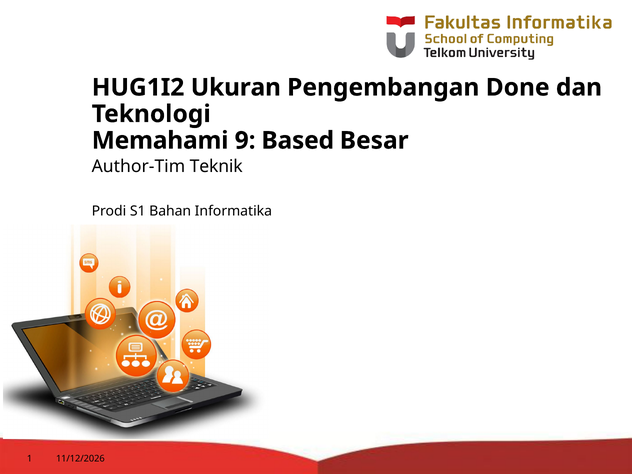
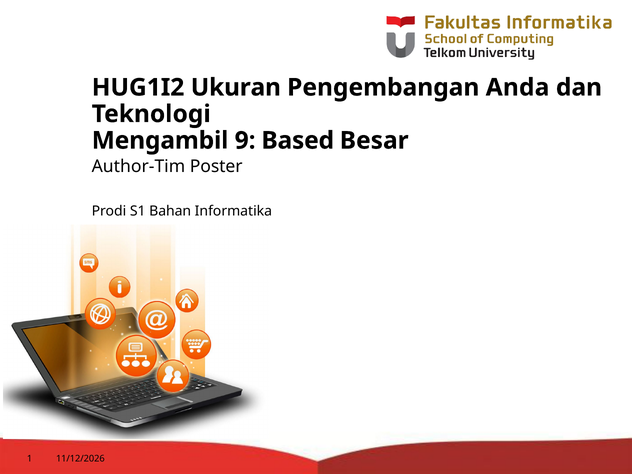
Done: Done -> Anda (518, 87)
Memahami: Memahami -> Mengambil (160, 141)
Teknik: Teknik -> Poster (216, 166)
